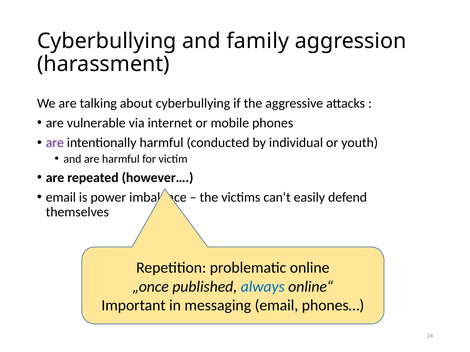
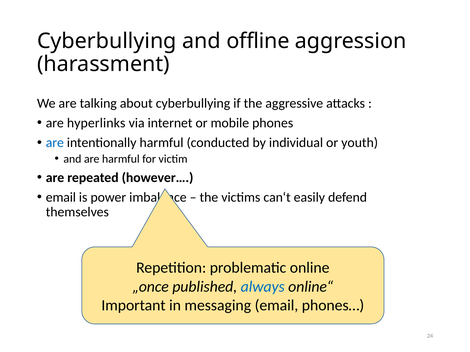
family: family -> offline (258, 41)
vulnerable: vulnerable -> hyperlinks (96, 123)
are colour: purple -> blue (55, 143)
